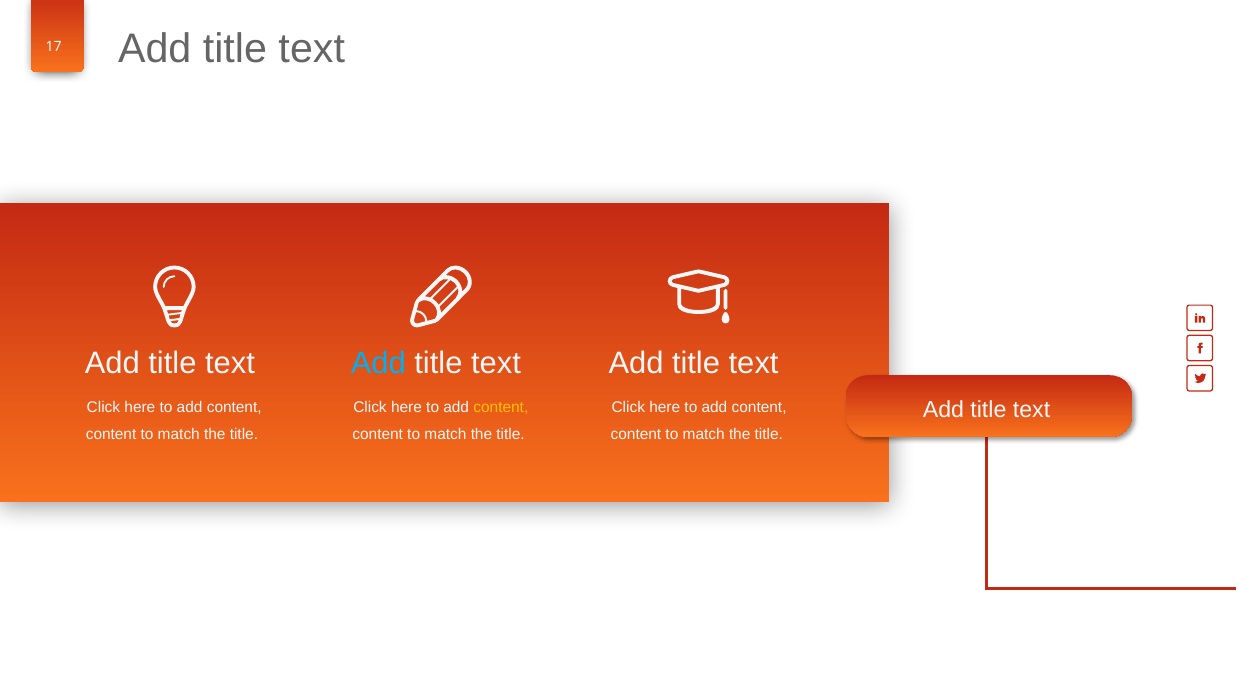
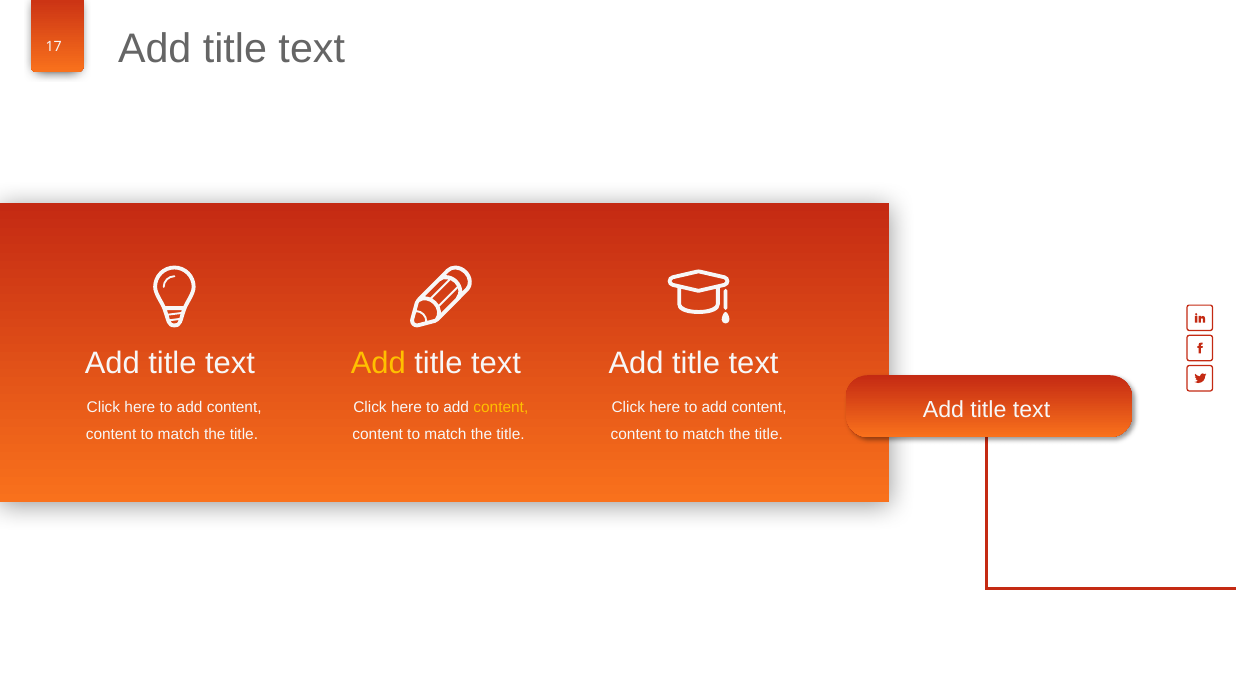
Add colour: light blue -> yellow (378, 363)
